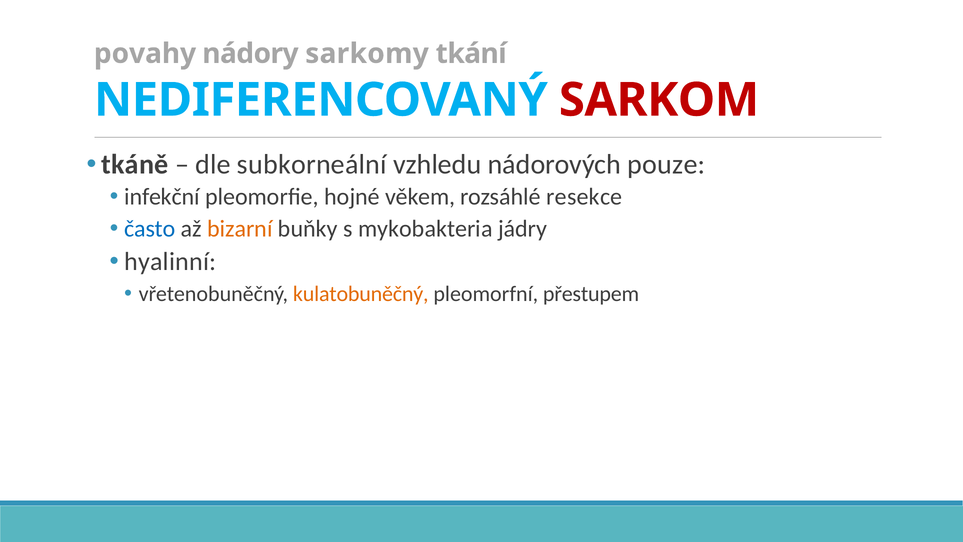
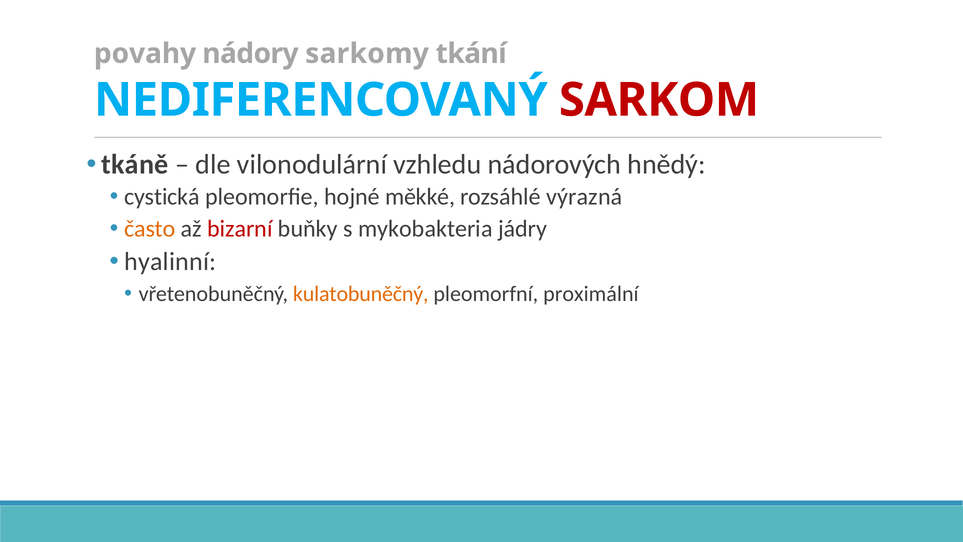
subkorneální: subkorneální -> vilonodulární (312, 164)
pouze: pouze -> hnědý (667, 164)
infekční: infekční -> cystická (162, 197)
věkem: věkem -> měkké (420, 197)
resekce: resekce -> výrazná (584, 197)
často colour: blue -> orange (150, 229)
bizarní colour: orange -> red (240, 229)
přestupem: přestupem -> proximální (591, 294)
